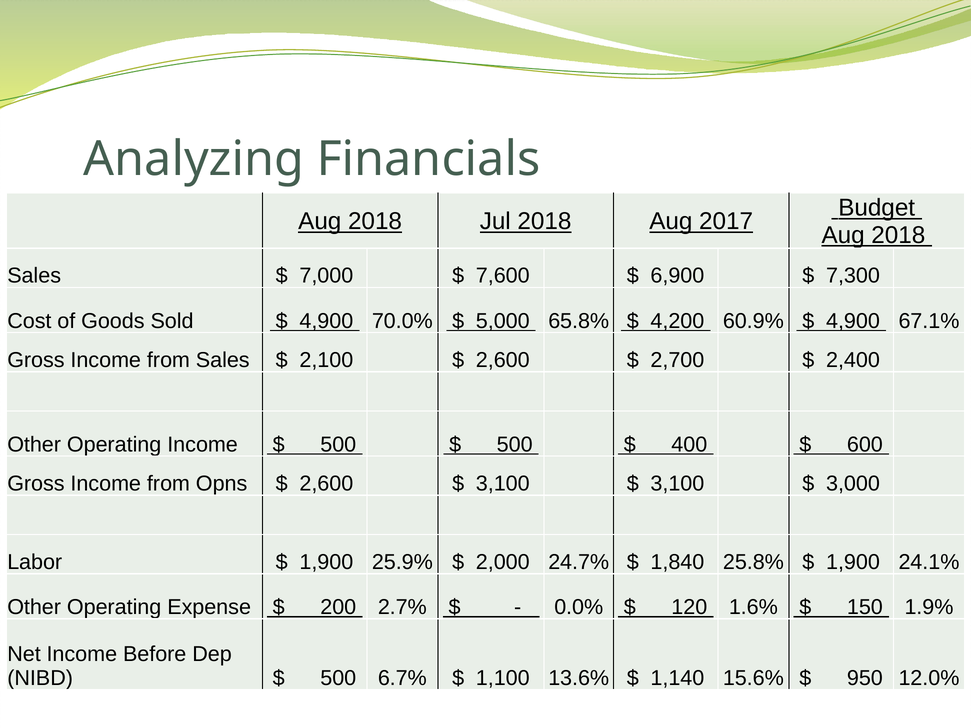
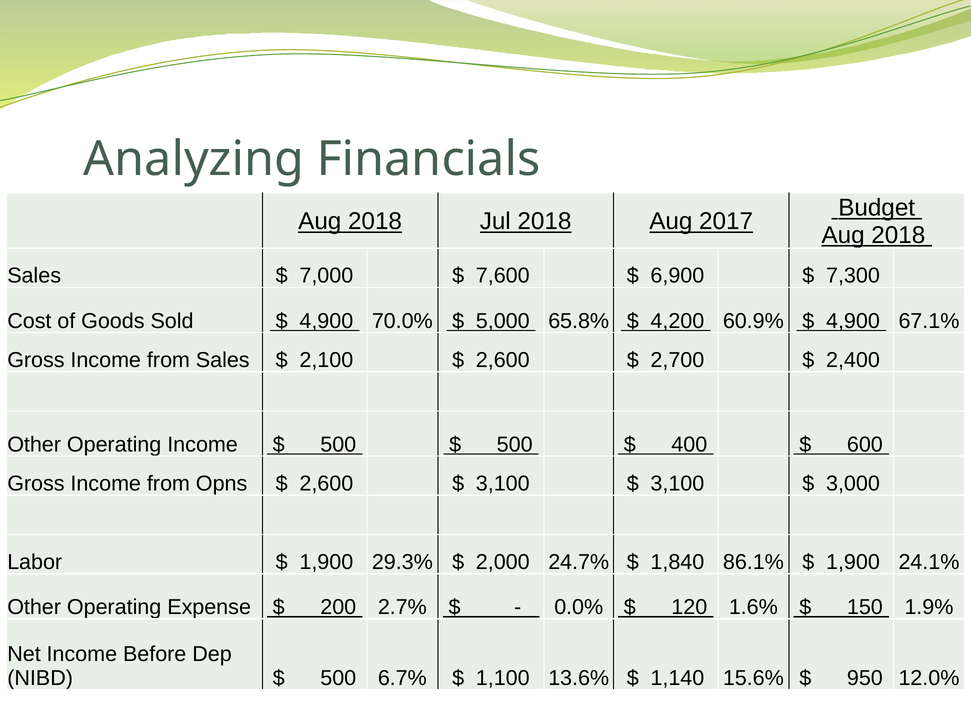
25.9%: 25.9% -> 29.3% (402, 562)
25.8%: 25.8% -> 86.1% (753, 562)
